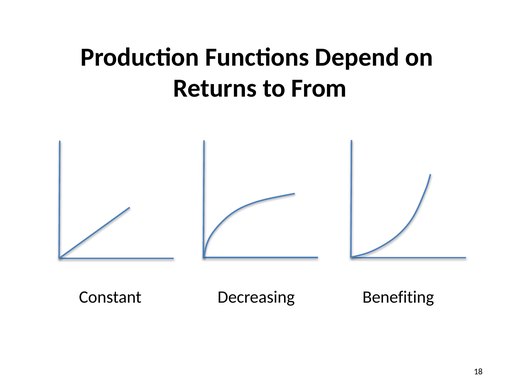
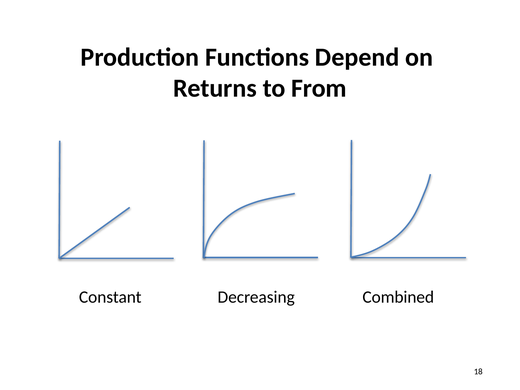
Benefiting: Benefiting -> Combined (398, 297)
